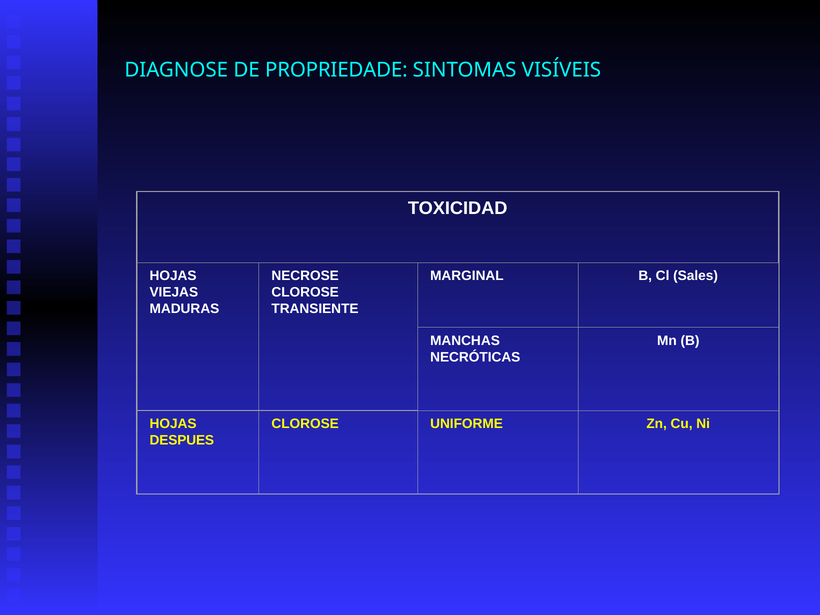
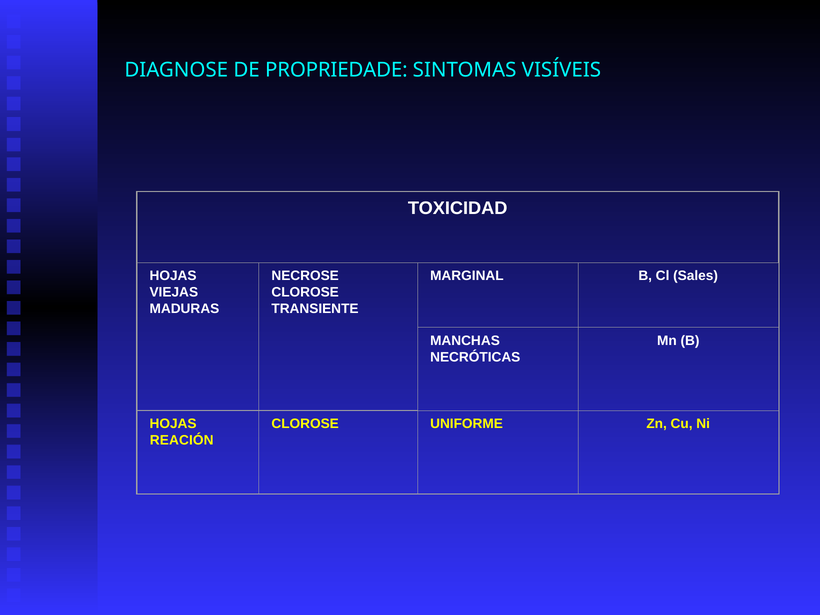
DESPUES: DESPUES -> REACIÓN (182, 440)
